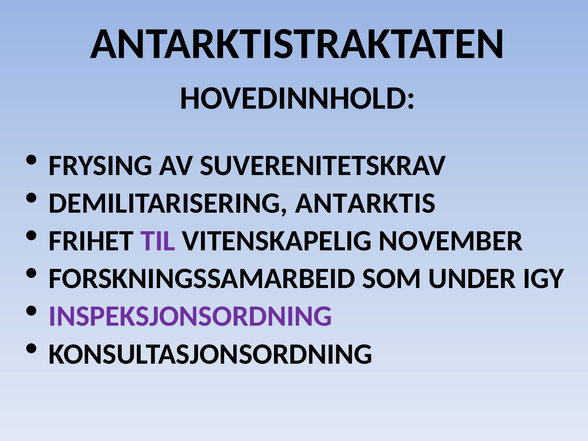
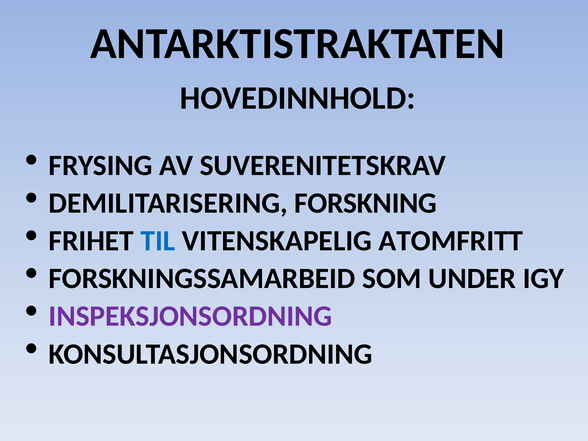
ANTARKTIS: ANTARKTIS -> FORSKNING (366, 203)
TIL colour: purple -> blue (158, 241)
NOVEMBER: NOVEMBER -> ATOMFRITT (451, 241)
